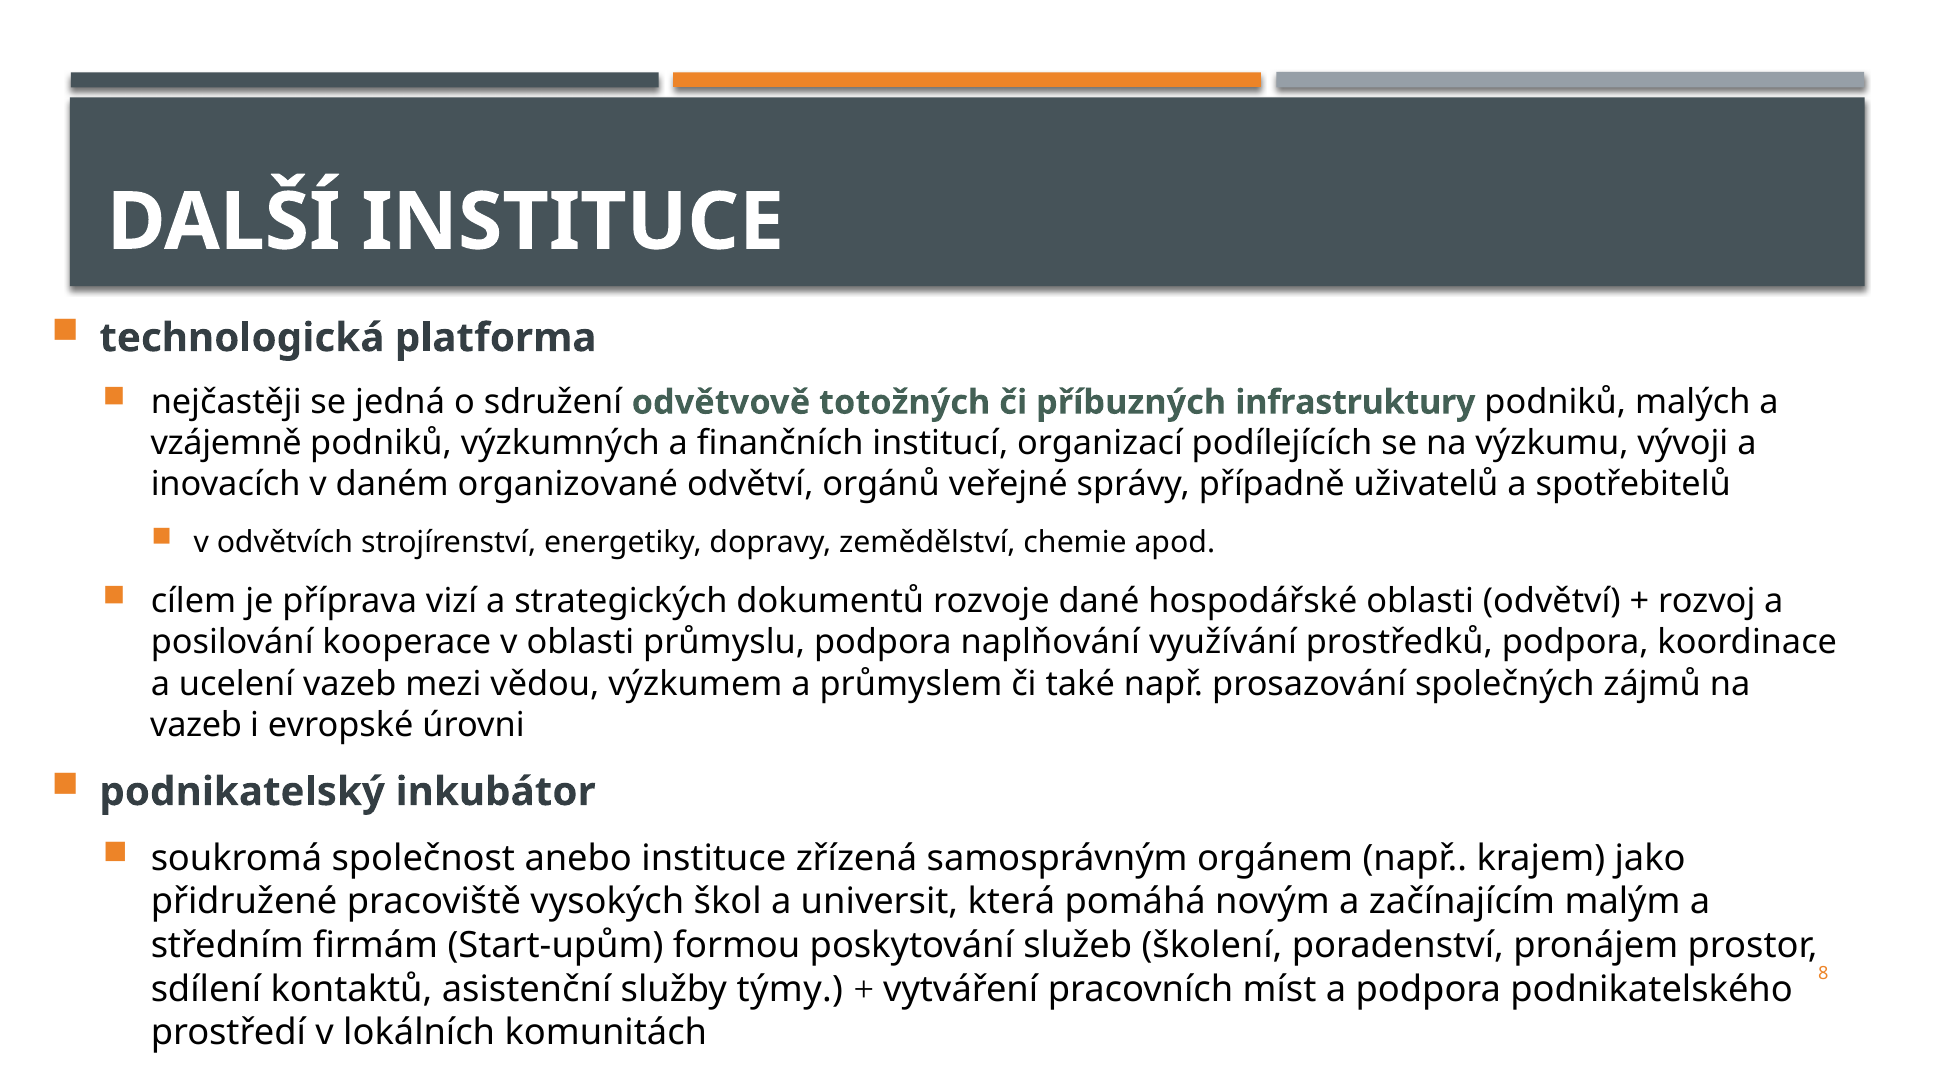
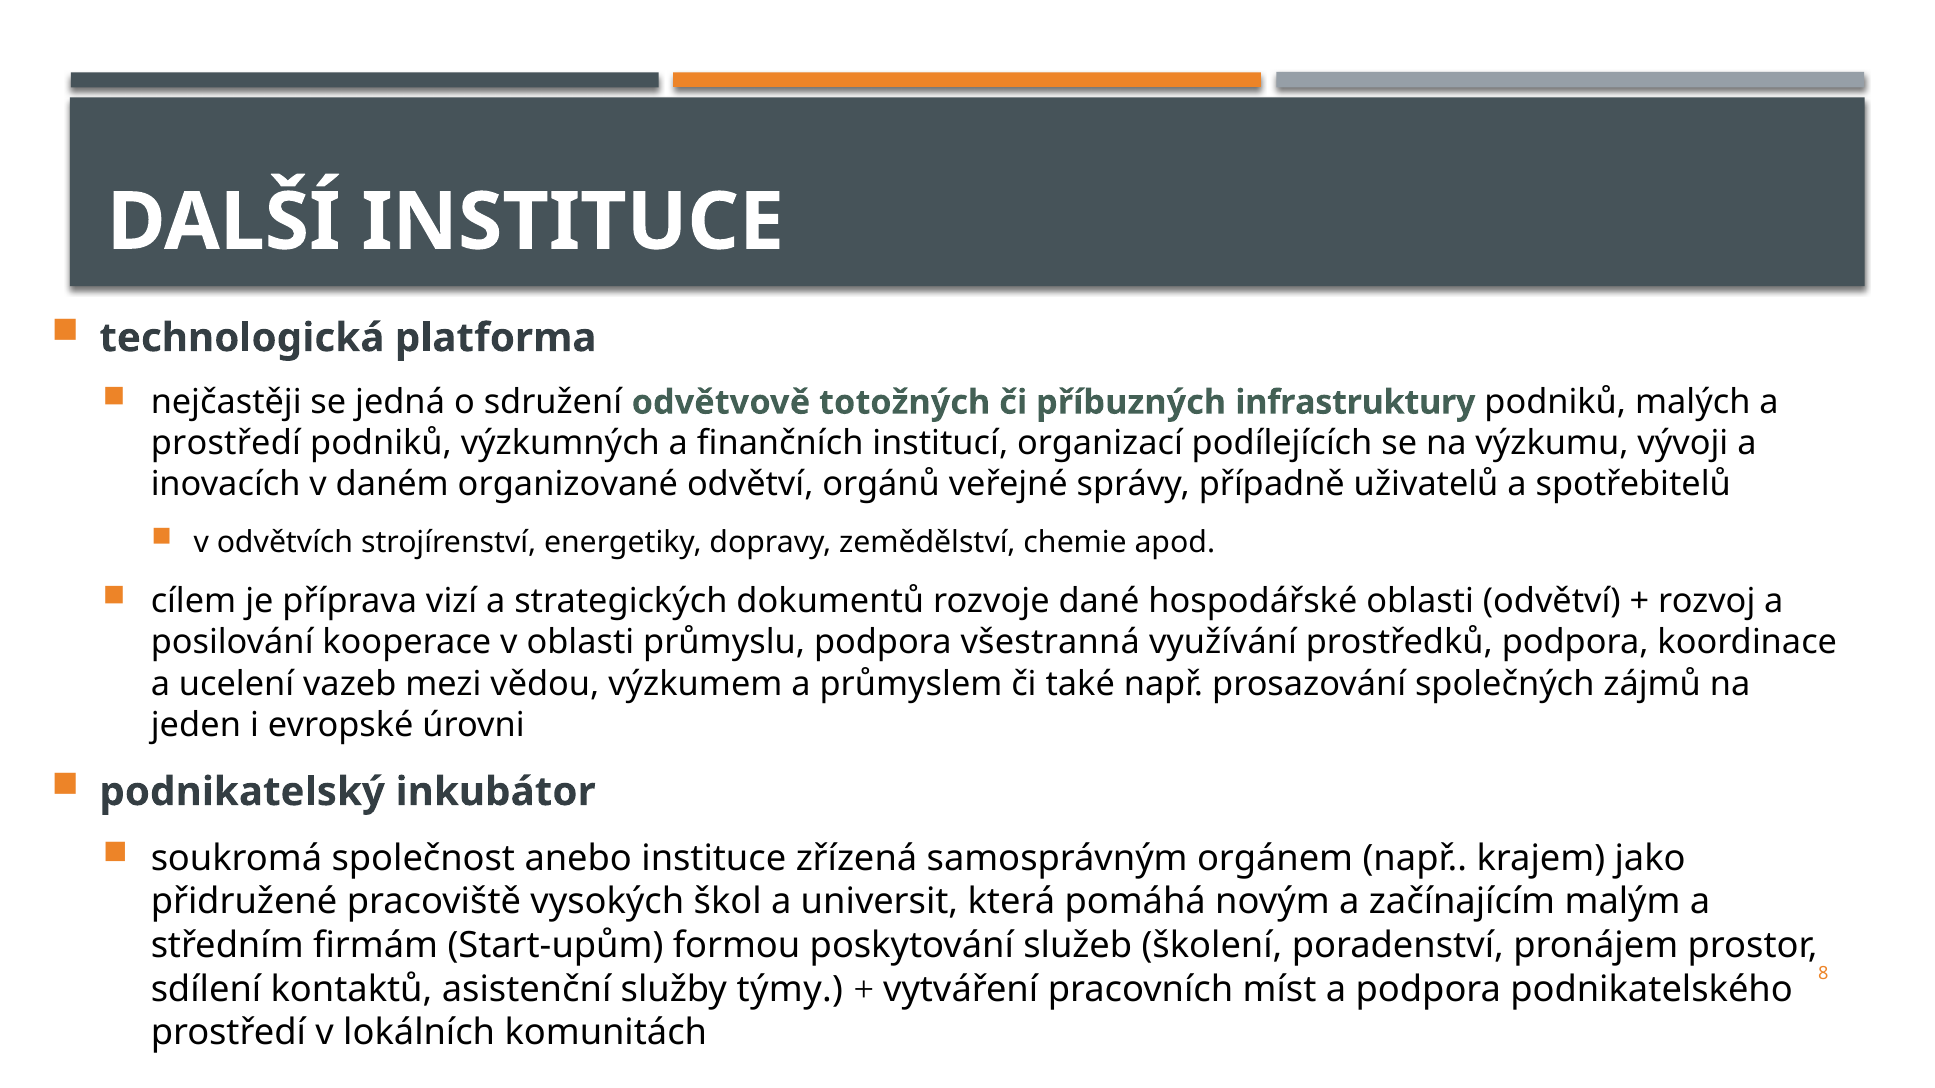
vzájemně: vzájemně -> prostředí (226, 444)
naplňování: naplňování -> všestranná (1050, 643)
vazeb: vazeb -> jeden (196, 725)
